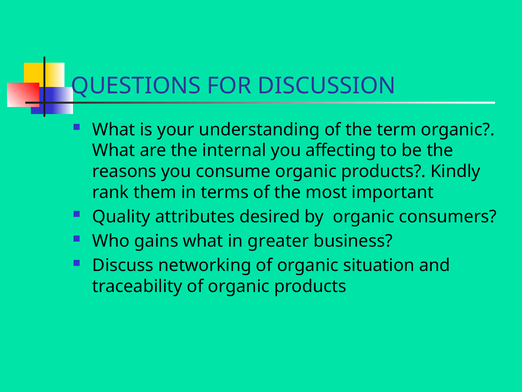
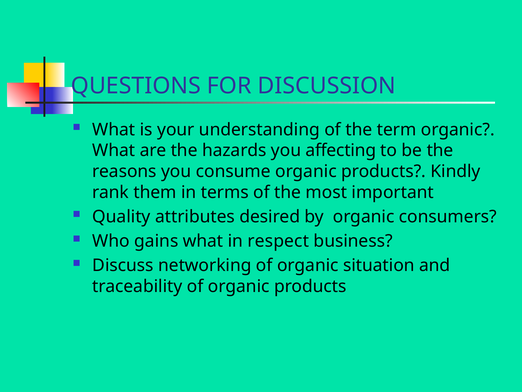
internal: internal -> hazards (234, 150)
greater: greater -> respect (278, 241)
